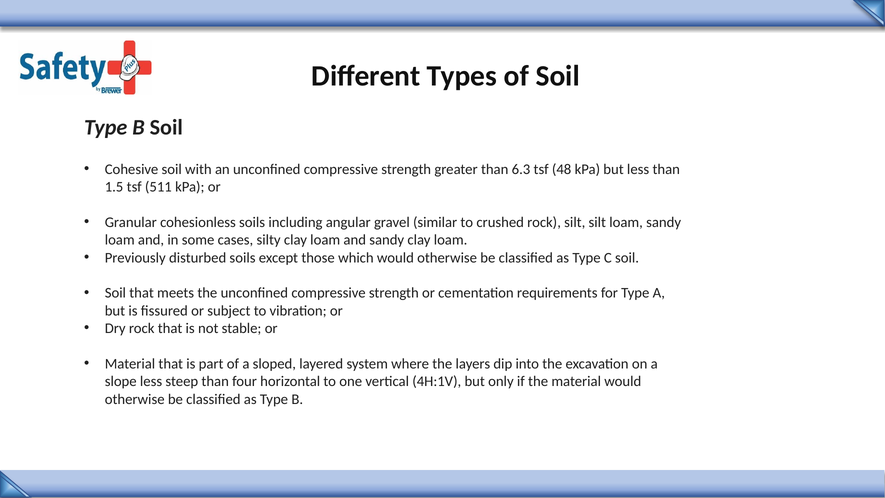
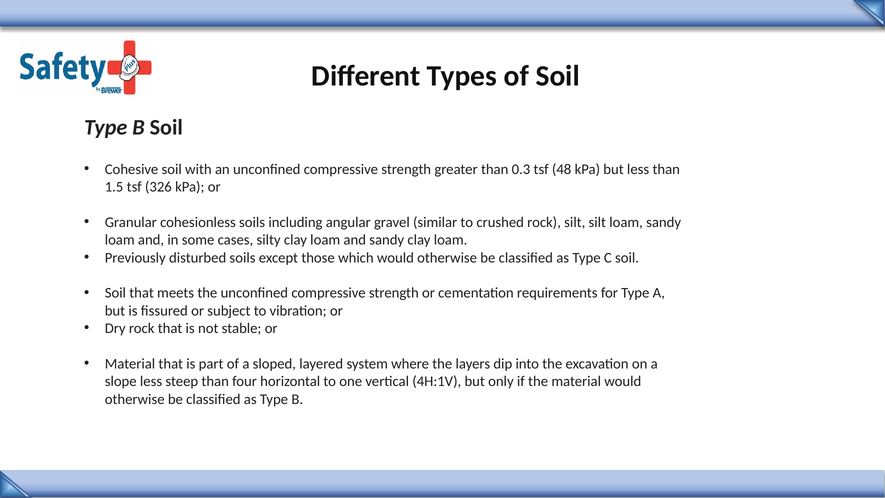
6.3: 6.3 -> 0.3 (521, 169)
511: 511 -> 326 (158, 187)
